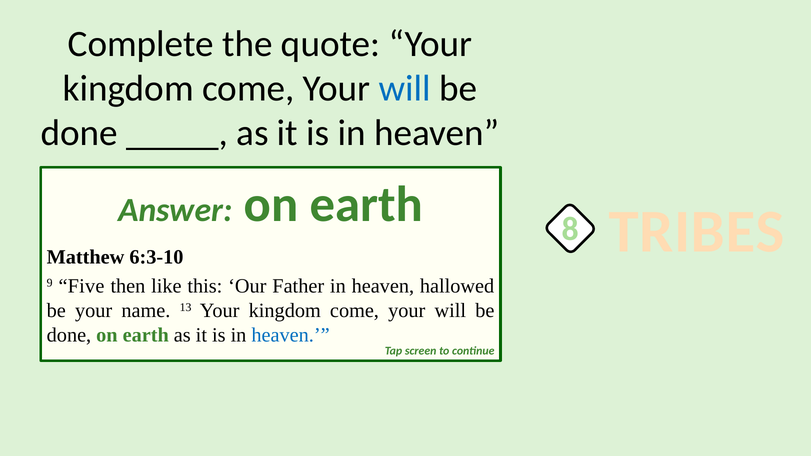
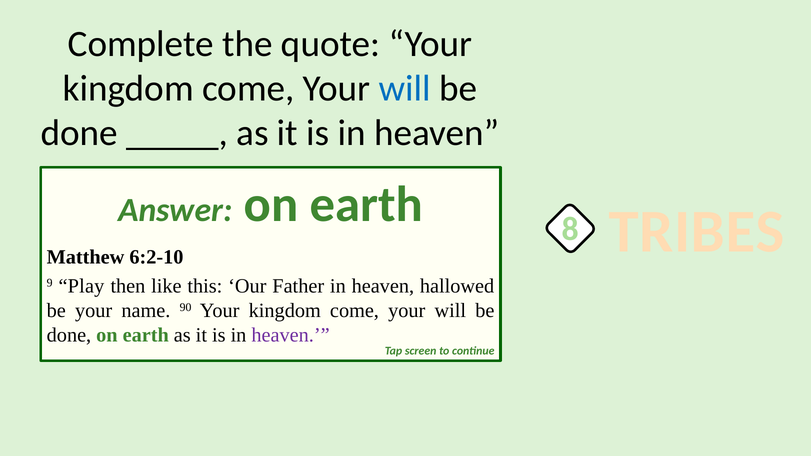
6:3-10: 6:3-10 -> 6:2-10 (156, 257)
Five: Five -> Play (81, 286)
13: 13 -> 90 (186, 307)
heaven colour: blue -> purple (291, 335)
